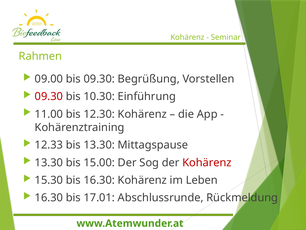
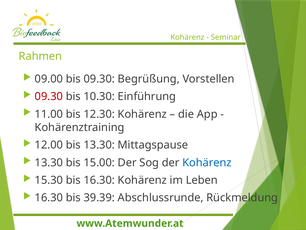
12.33: 12.33 -> 12.00 (49, 145)
Kohärenz colour: red -> blue (207, 162)
17.01: 17.01 -> 39.39 (99, 197)
